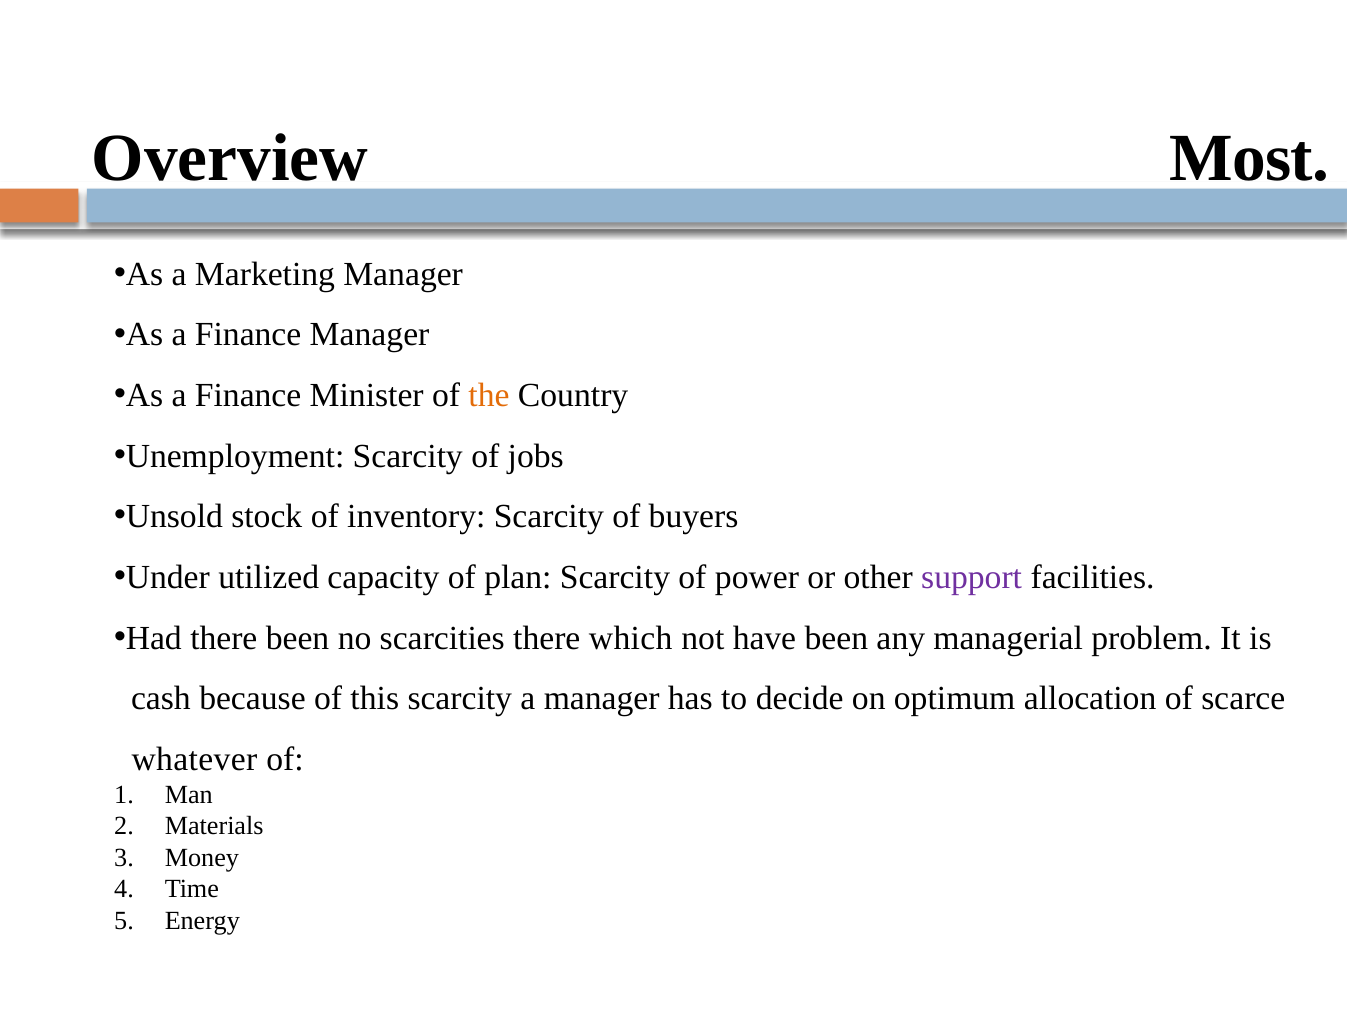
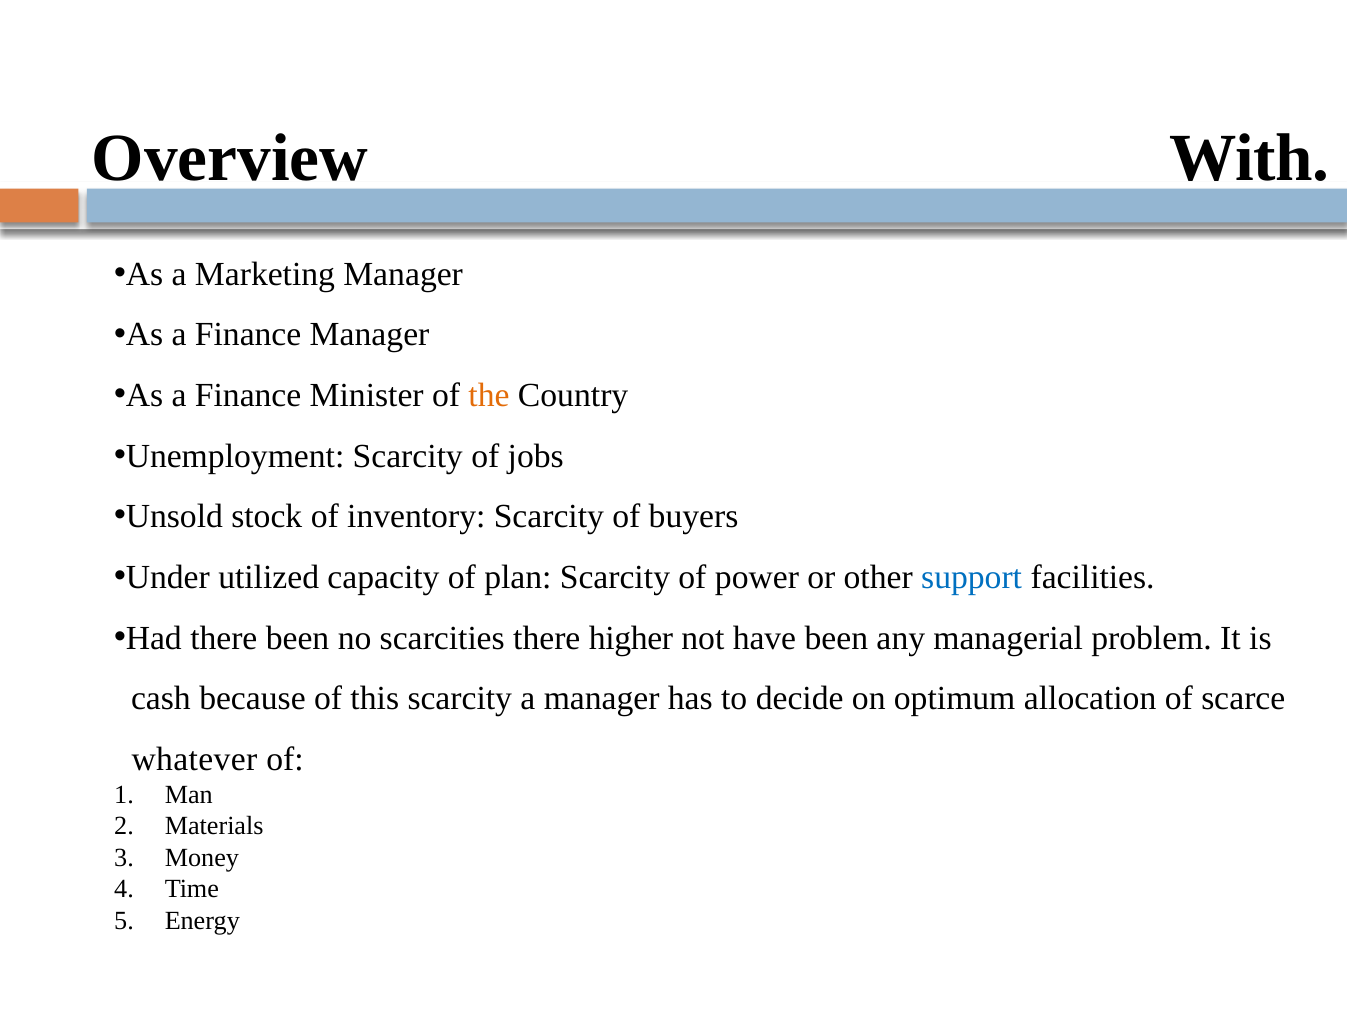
Most: Most -> With (1249, 159)
support colour: purple -> blue (972, 577)
which: which -> higher (631, 638)
